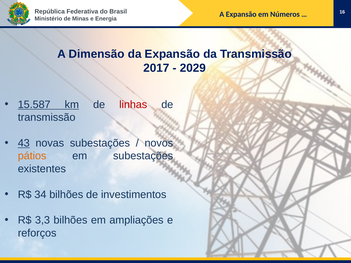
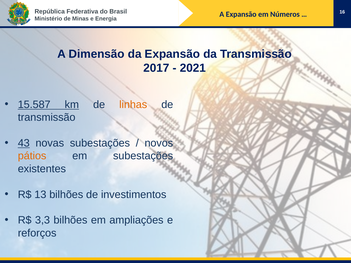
2029: 2029 -> 2021 (193, 68)
linhas colour: red -> orange (133, 105)
34: 34 -> 13 (40, 195)
